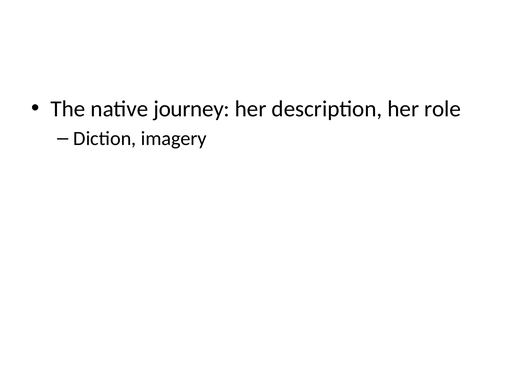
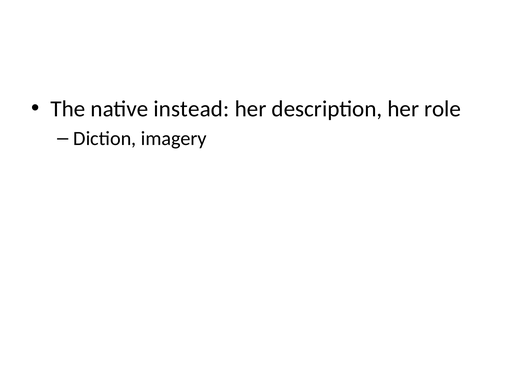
journey: journey -> instead (191, 109)
